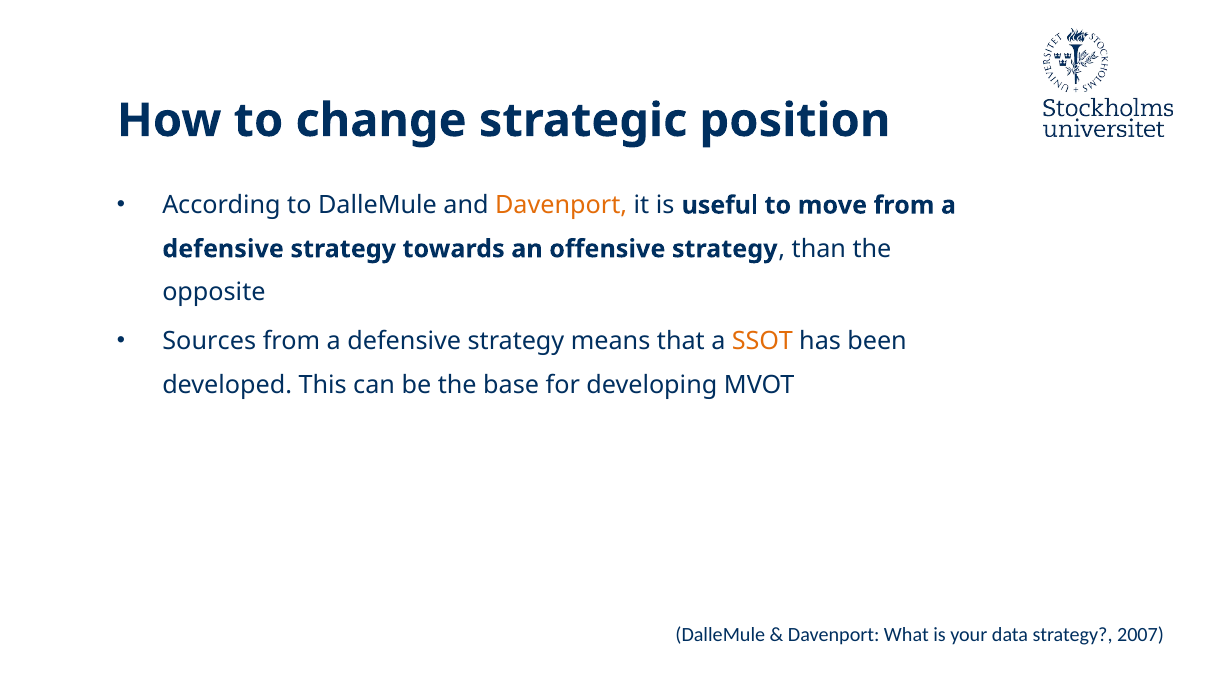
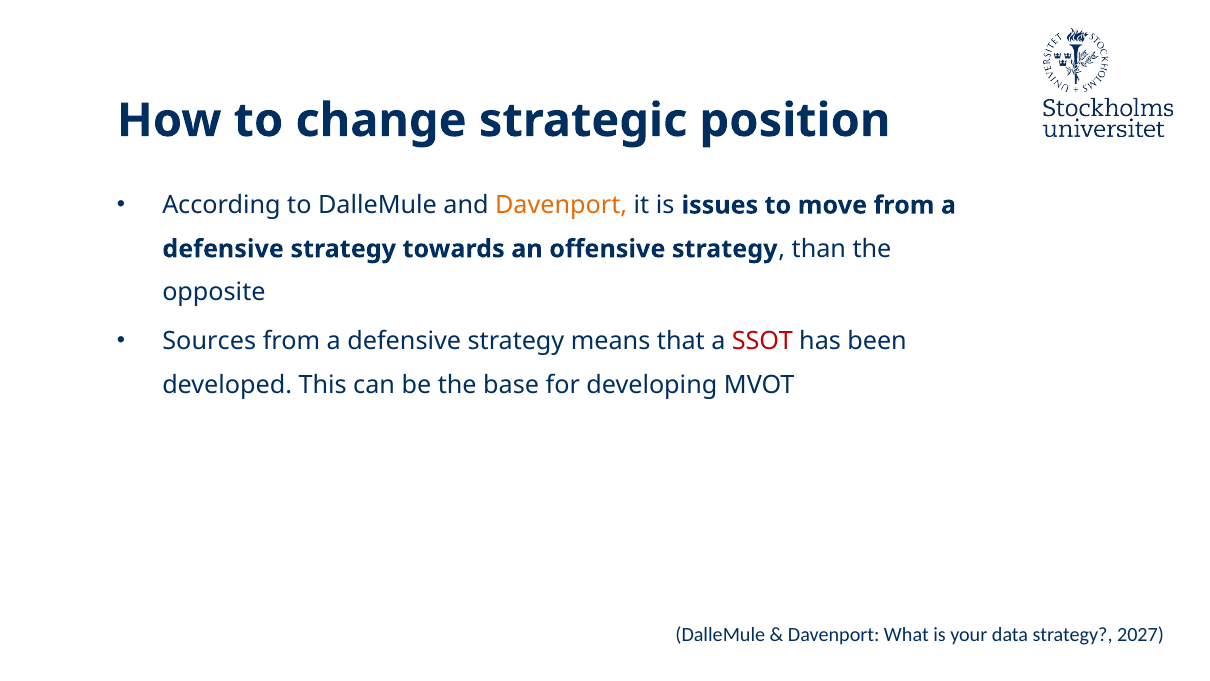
useful: useful -> issues (720, 205)
SSOT colour: orange -> red (762, 341)
2007: 2007 -> 2027 (1141, 635)
